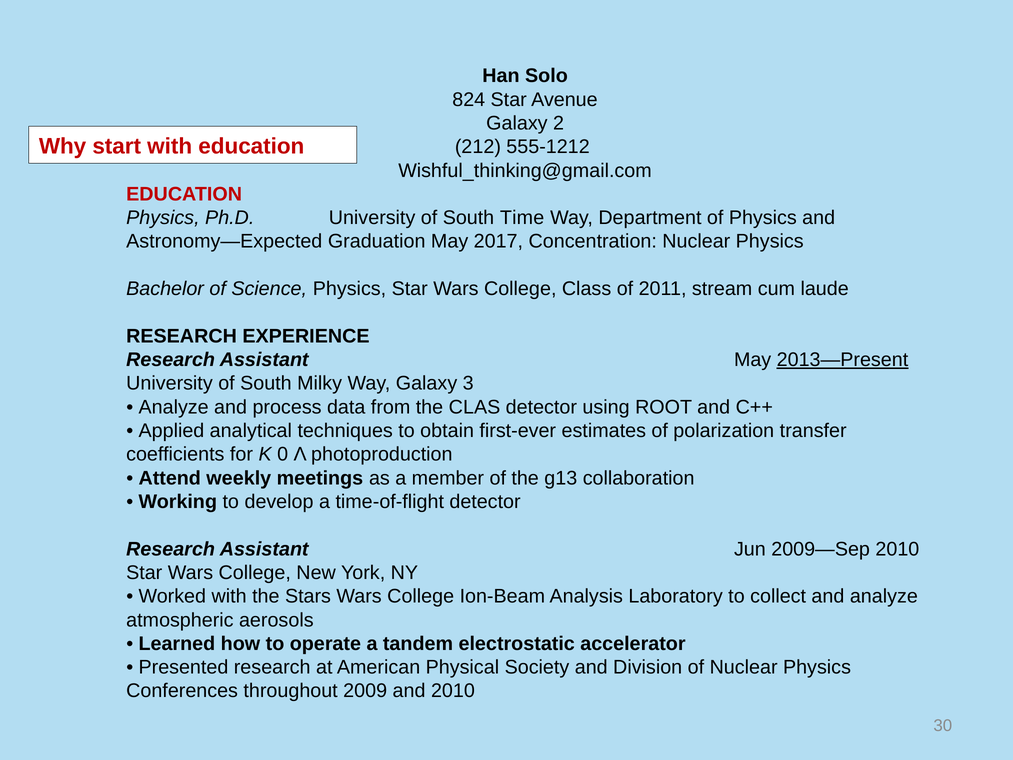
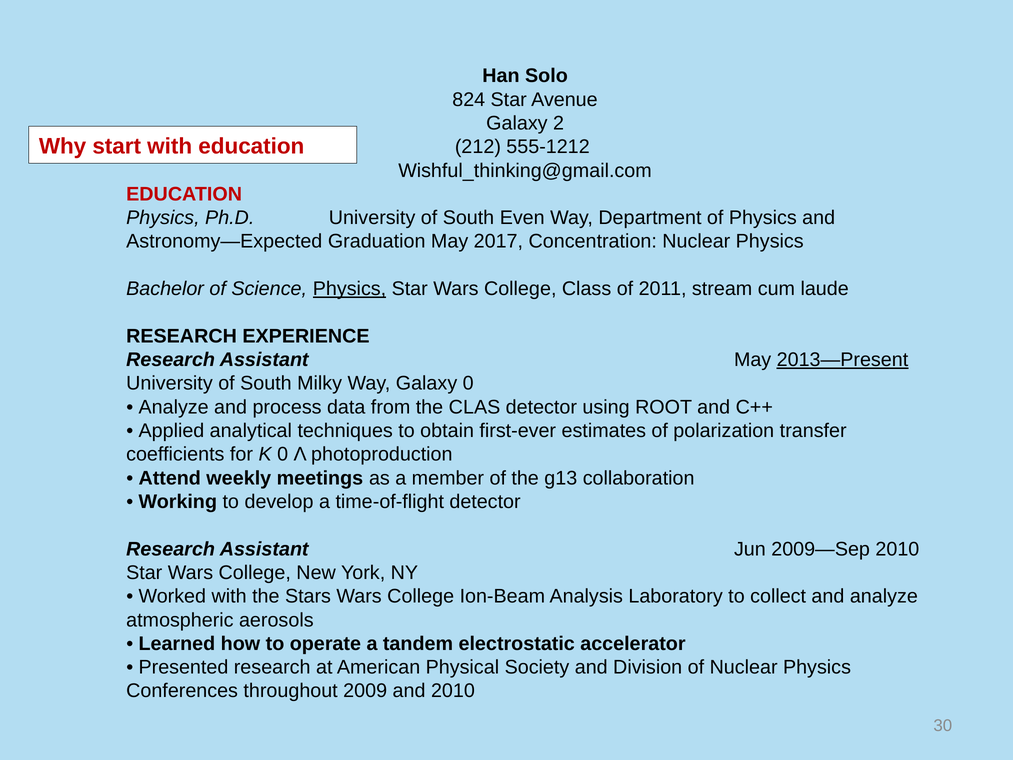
Time: Time -> Even (522, 218)
Physics underline: none -> present (349, 289)
Galaxy 3: 3 -> 0 (468, 383)
